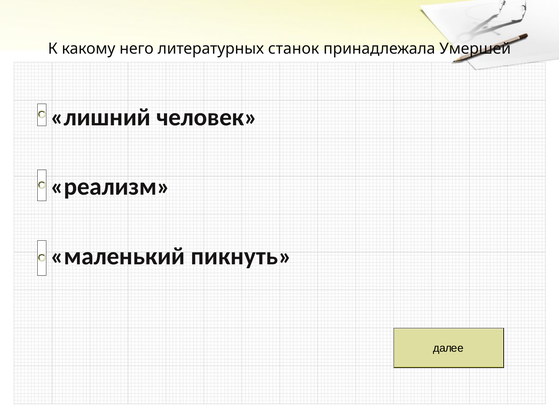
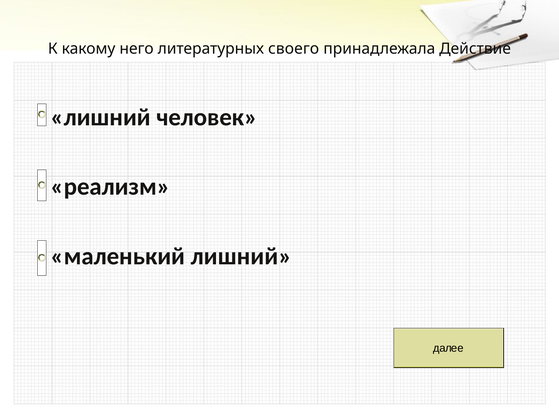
станок: станок -> своего (294, 49)
Умершей: Умершей -> Действие (475, 49)
маленький пикнуть: пикнуть -> лишний (241, 256)
